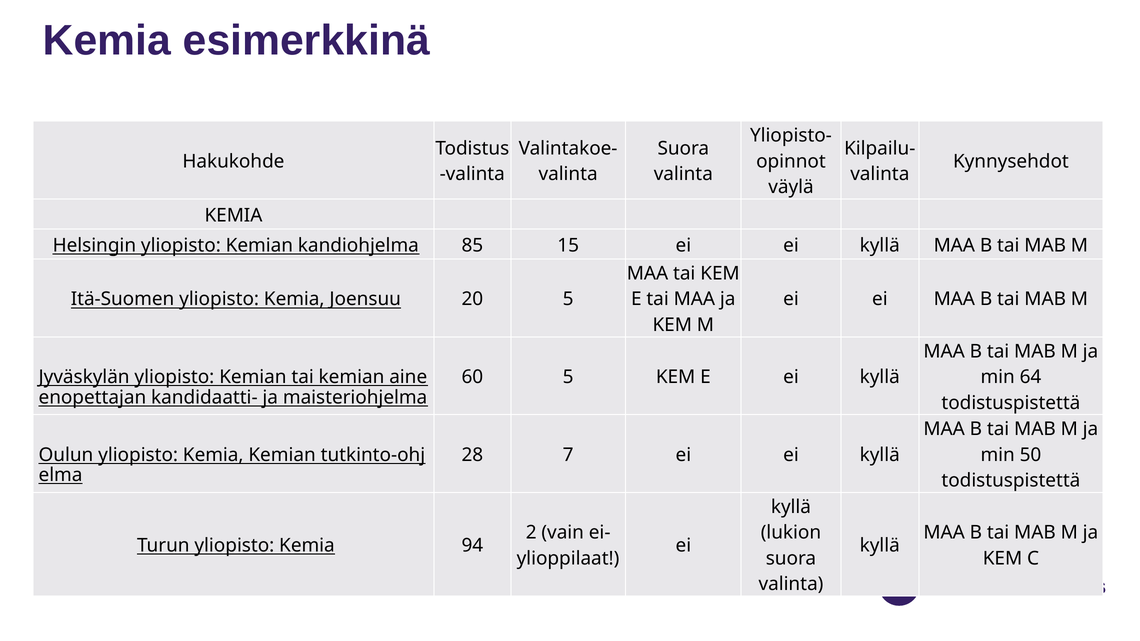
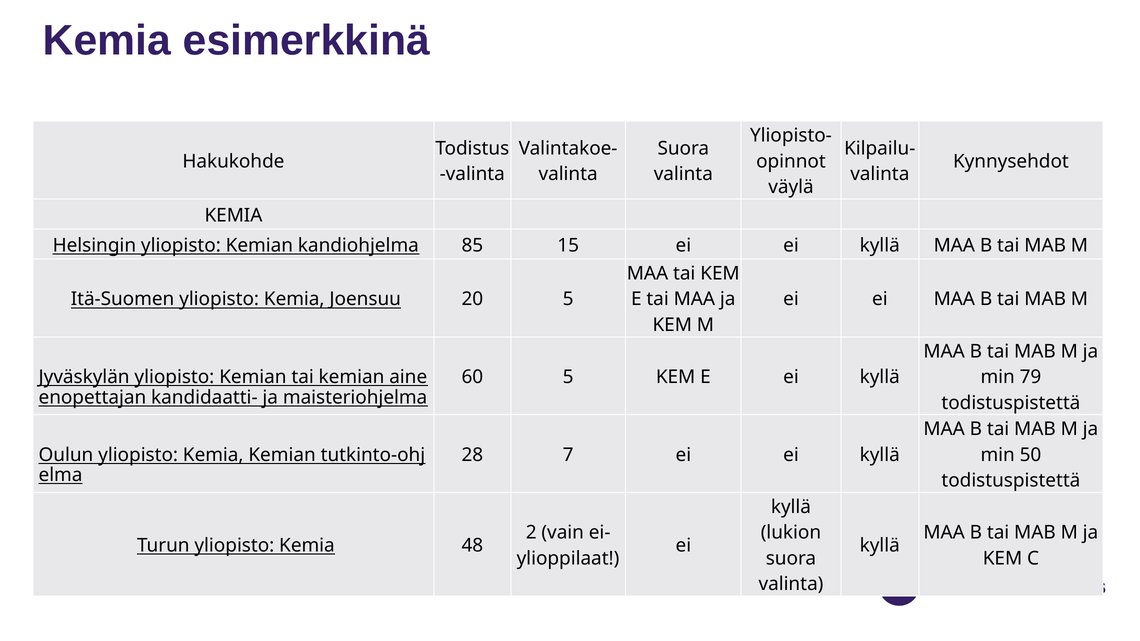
64: 64 -> 79 (1030, 377)
94: 94 -> 48 (472, 546)
